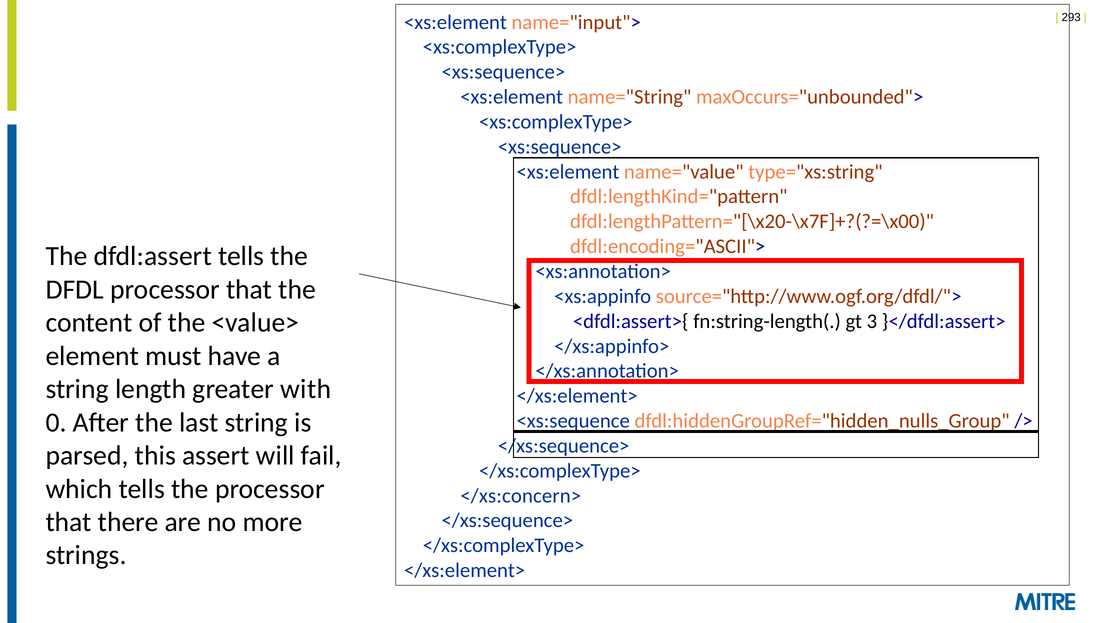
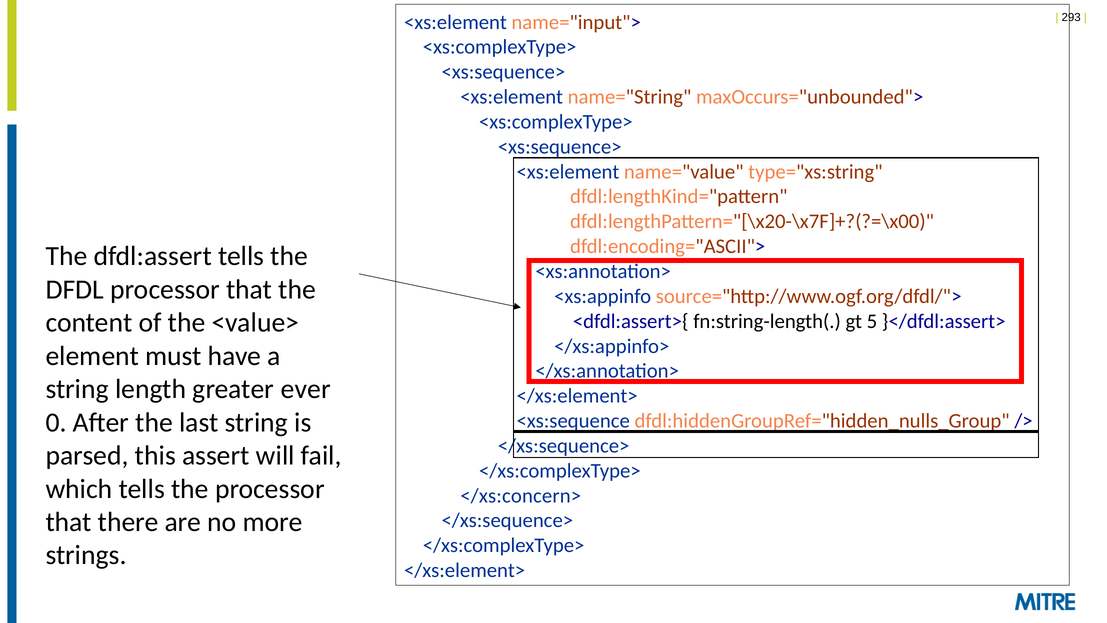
3: 3 -> 5 (872, 321)
with: with -> ever (306, 389)
